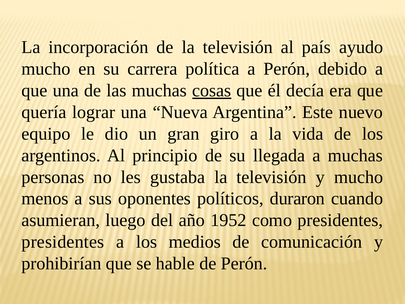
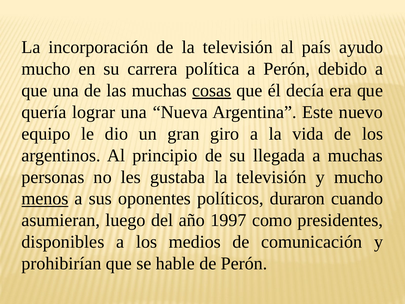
menos underline: none -> present (45, 199)
1952: 1952 -> 1997 (228, 220)
presidentes: presidentes -> disponibles (63, 242)
